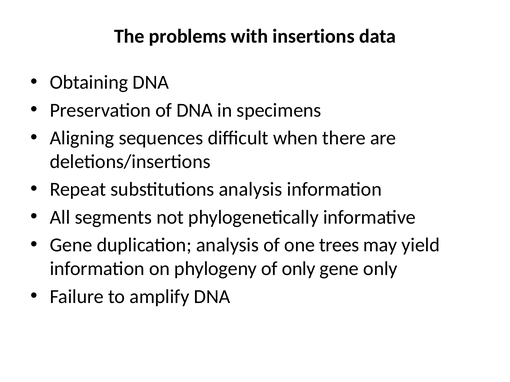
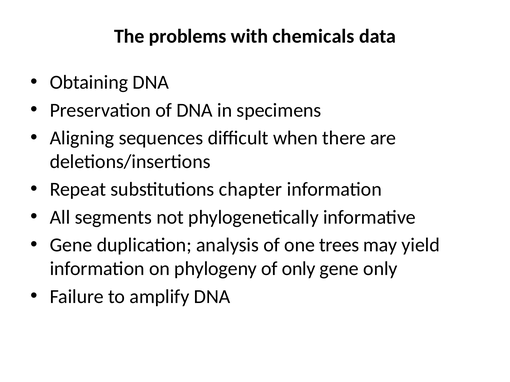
insertions: insertions -> chemicals (314, 36)
substitutions analysis: analysis -> chapter (250, 190)
